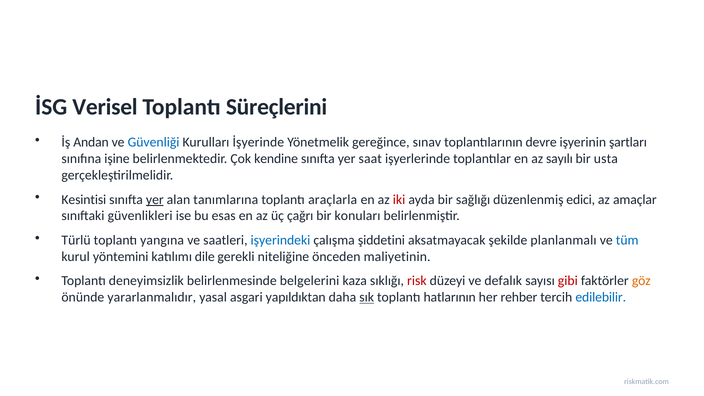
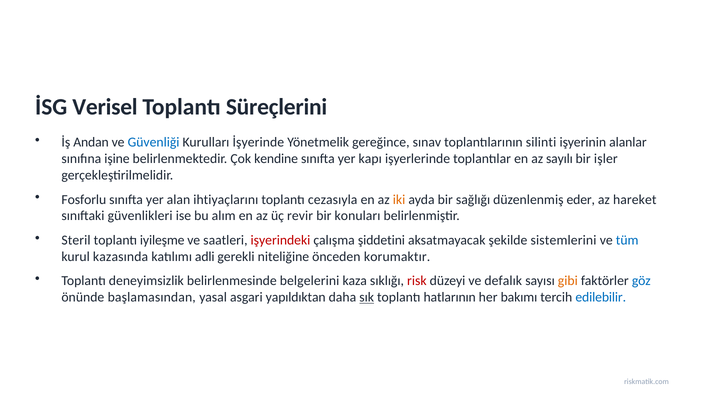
devre: devre -> silinti (541, 142)
şartları: şartları -> alanlar (628, 142)
saat: saat -> kapı (370, 159)
usta: usta -> işler (606, 159)
Kesintisi: Kesintisi -> Fosforlu (84, 200)
yer underline: present -> none (155, 200)
tanımlarına: tanımlarına -> ihtiyaçlarını (226, 200)
araçlarla: araçlarla -> cezasıyla (333, 200)
iki colour: red -> orange (399, 200)
edici: edici -> eder (581, 200)
amaçlar: amaçlar -> hareket (635, 200)
esas: esas -> alım (224, 216)
çağrı: çağrı -> revir (300, 216)
Türlü: Türlü -> Steril (76, 240)
yangına: yangına -> iyileşme (162, 240)
işyerindeki colour: blue -> red (280, 240)
planlanmalı: planlanmalı -> sistemlerini (564, 240)
yöntemini: yöntemini -> kazasında (121, 257)
dile: dile -> adli (205, 257)
maliyetinin: maliyetinin -> korumaktır (397, 257)
gibi colour: red -> orange (568, 281)
göz colour: orange -> blue (641, 281)
yararlanmalıdır: yararlanmalıdır -> başlamasından (152, 297)
rehber: rehber -> bakımı (519, 297)
